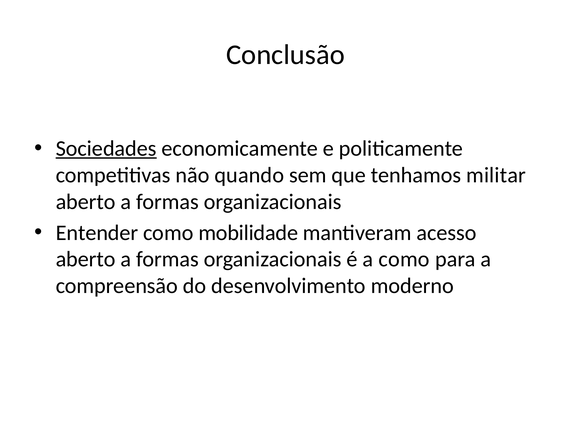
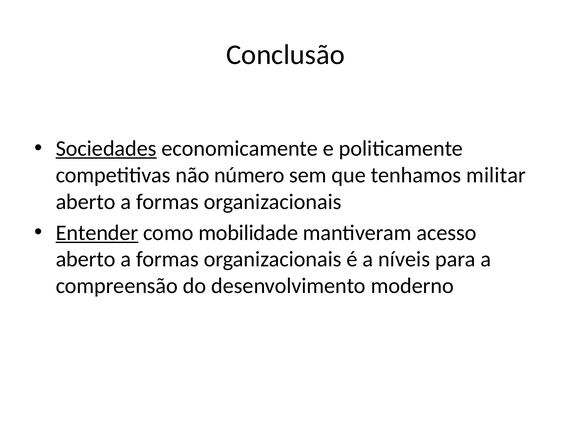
quando: quando -> número (249, 175)
Entender underline: none -> present (97, 233)
a como: como -> níveis (404, 259)
